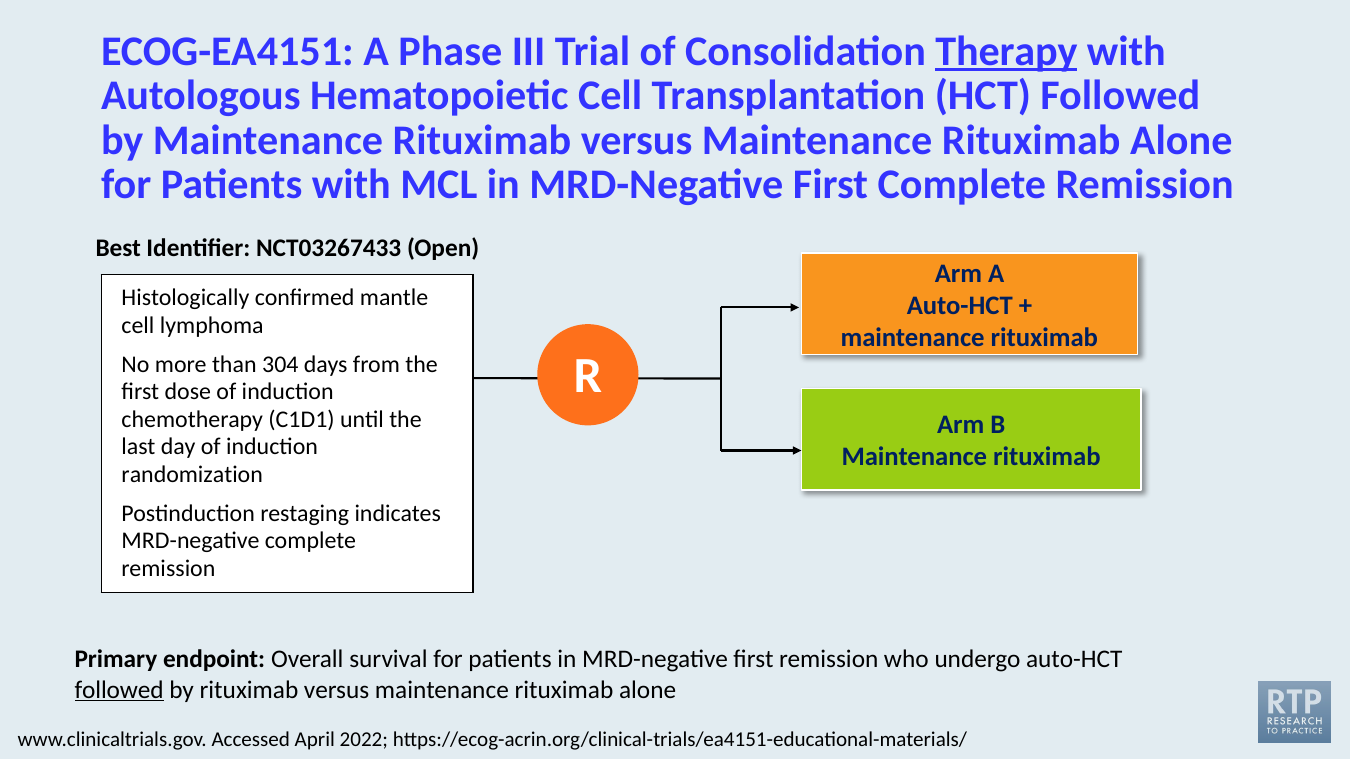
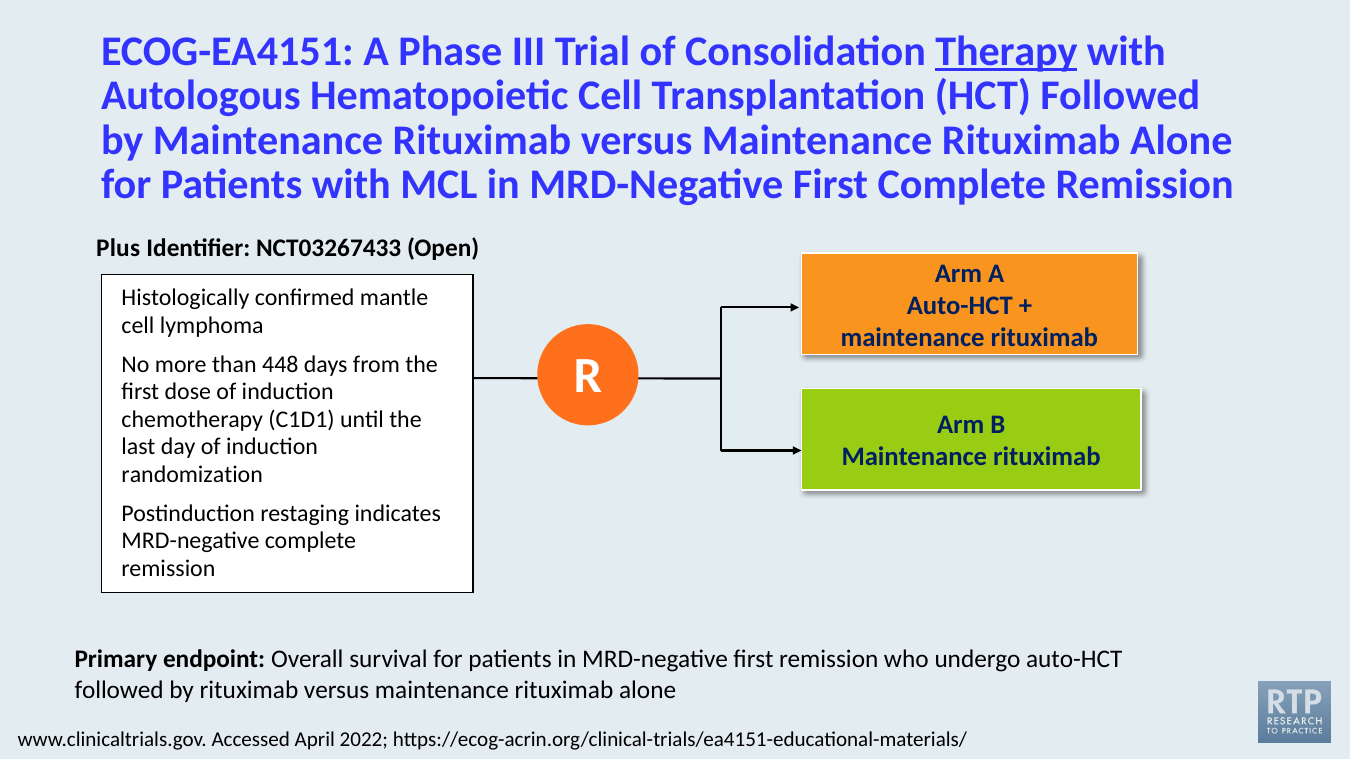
Best: Best -> Plus (118, 248)
304: 304 -> 448 (280, 364)
followed underline: present -> none (119, 690)
